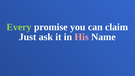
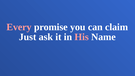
Every colour: light green -> pink (19, 27)
